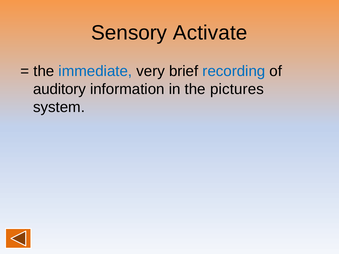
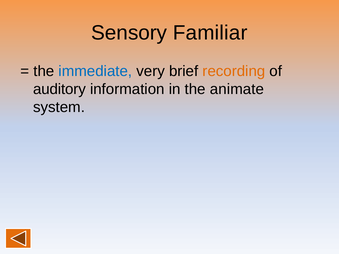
Activate: Activate -> Familiar (210, 33)
recording colour: blue -> orange (234, 71)
pictures: pictures -> animate (237, 89)
